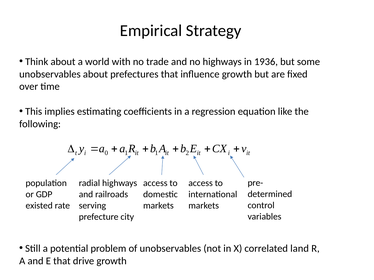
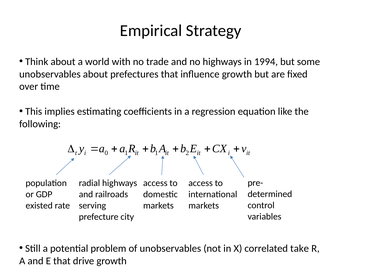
1936: 1936 -> 1994 (266, 62)
land: land -> take (300, 249)
